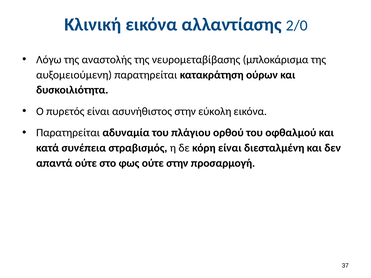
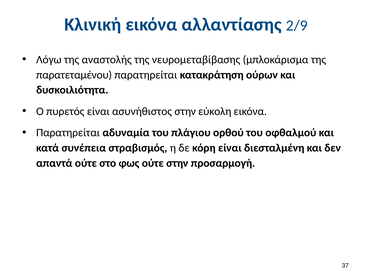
2/0: 2/0 -> 2/9 (297, 25)
αυξομειούμενη: αυξομειούμενη -> παρατεταμένου (74, 75)
